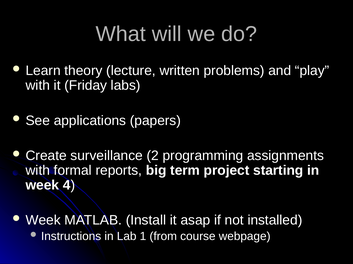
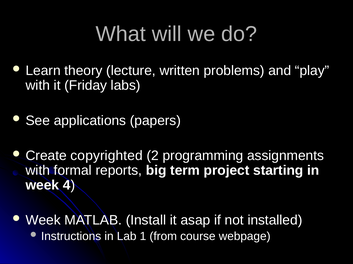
surveillance: surveillance -> copyrighted (107, 156)
